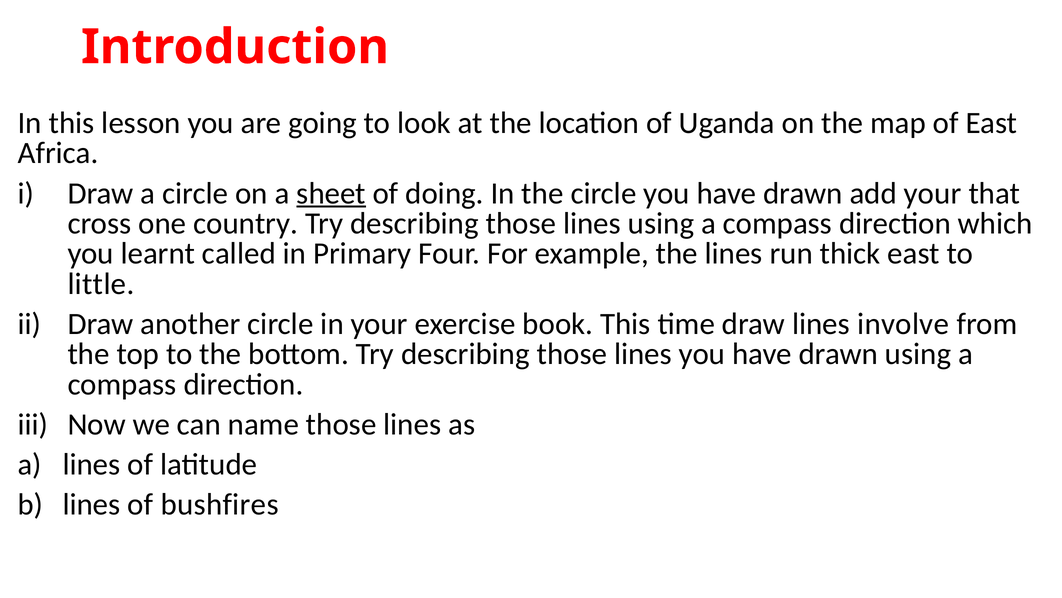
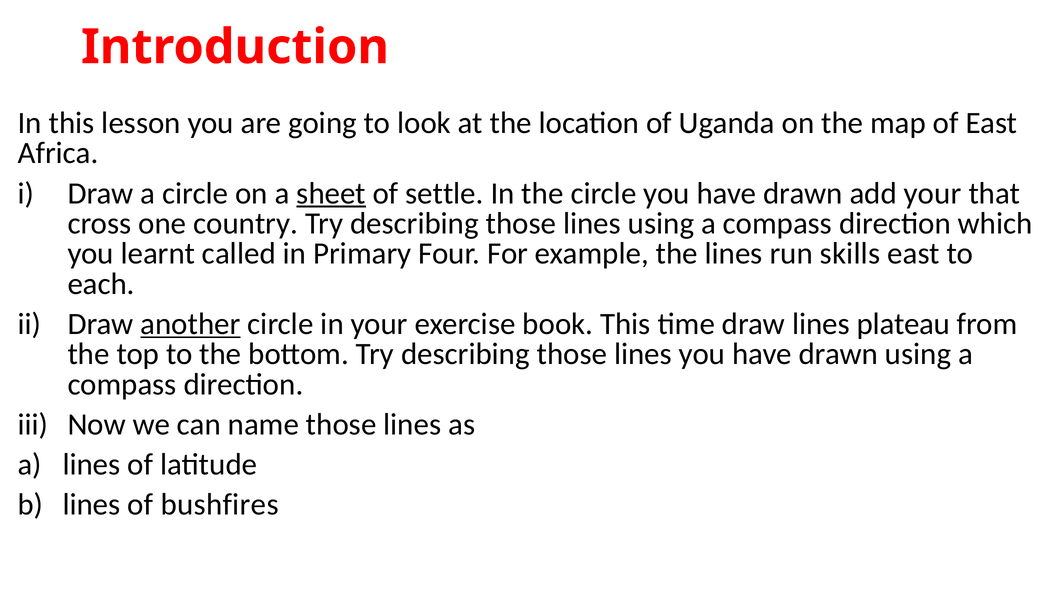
doing: doing -> settle (445, 193)
thick: thick -> skills (850, 253)
little: little -> each (101, 284)
another underline: none -> present (190, 324)
involve: involve -> plateau (903, 324)
